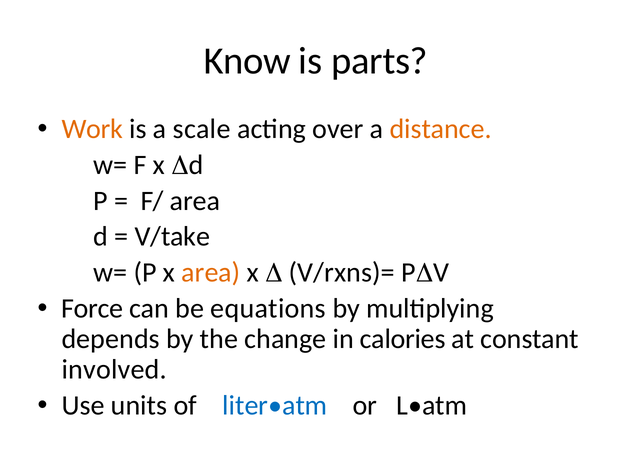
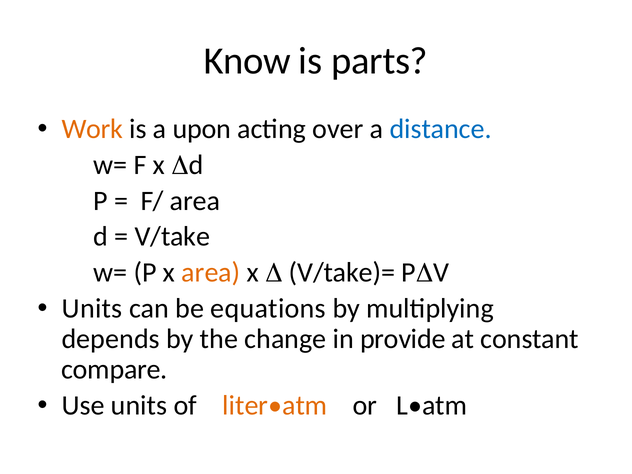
scale: scale -> upon (202, 129)
distance colour: orange -> blue (441, 129)
V/rxns)=: V/rxns)= -> V/take)= (342, 273)
Force: Force -> Units (92, 309)
calories: calories -> provide (403, 339)
involved: involved -> compare (114, 369)
liter•atm colour: blue -> orange (275, 405)
